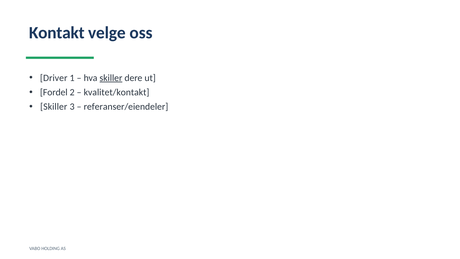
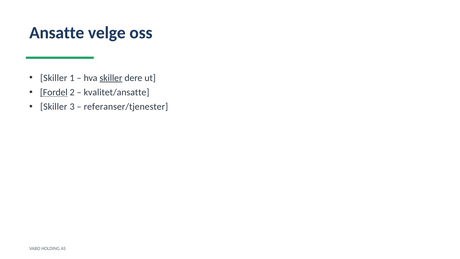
Kontakt: Kontakt -> Ansatte (57, 33)
Driver: Driver -> Skiller (54, 78)
Fordel underline: none -> present (54, 92)
kvalitet/kontakt: kvalitet/kontakt -> kvalitet/ansatte (116, 92)
referanser/eiendeler: referanser/eiendeler -> referanser/tjenester (126, 107)
